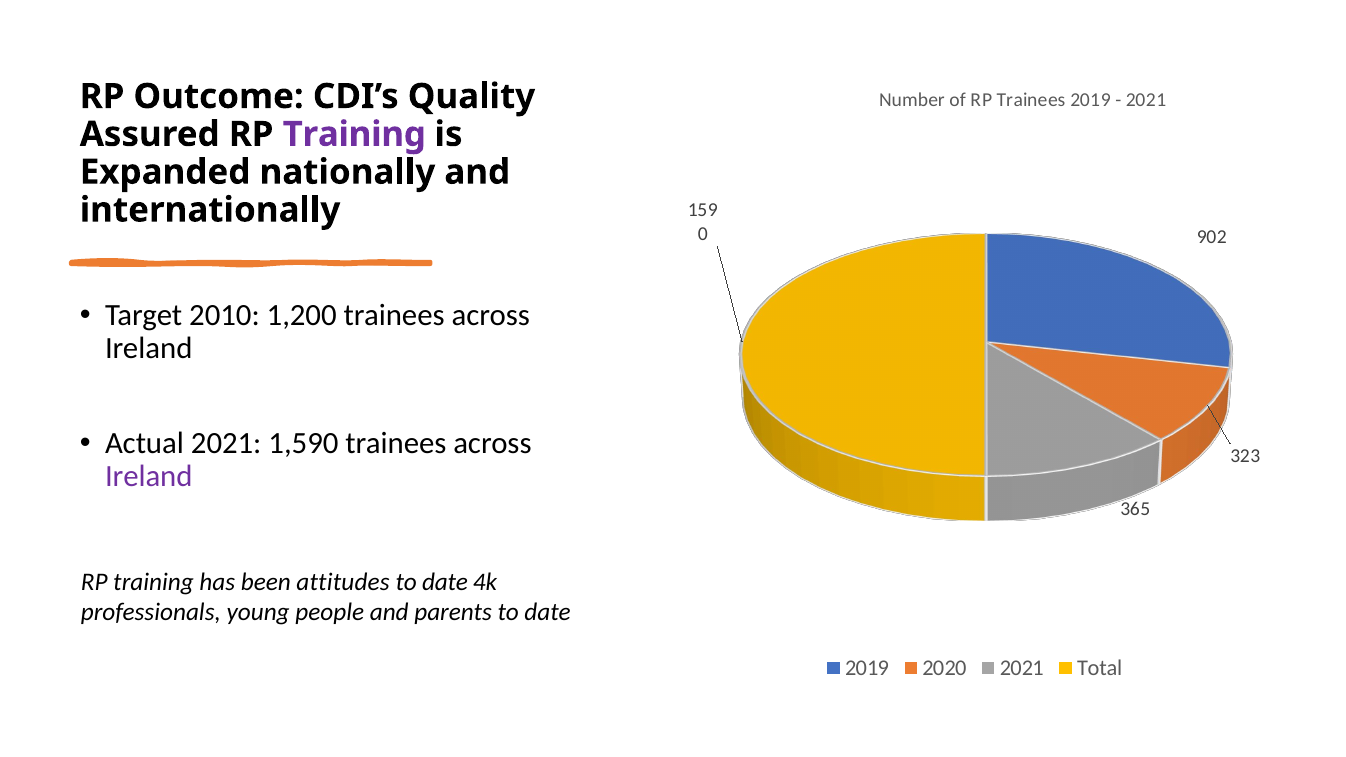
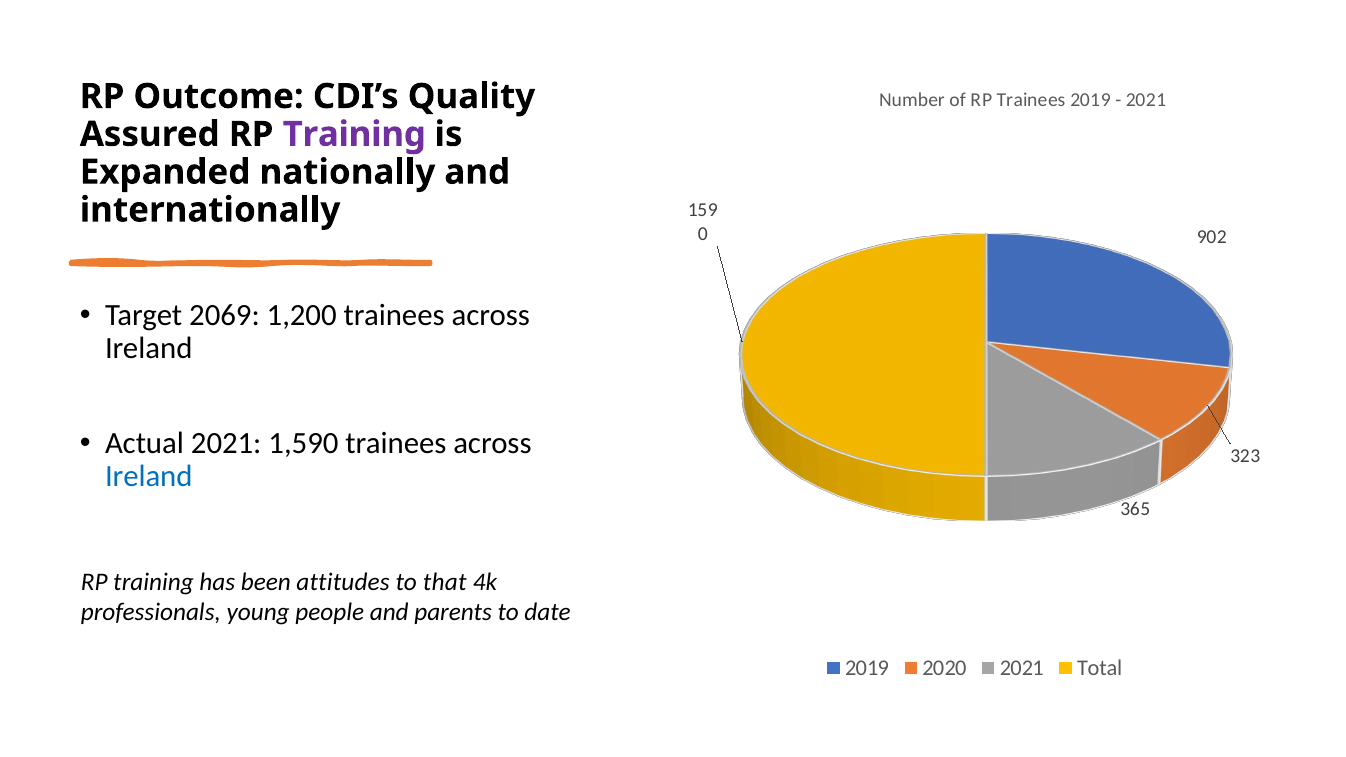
2010: 2010 -> 2069 (224, 315)
Ireland colour: purple -> blue (149, 476)
date: date -> that (445, 582)
